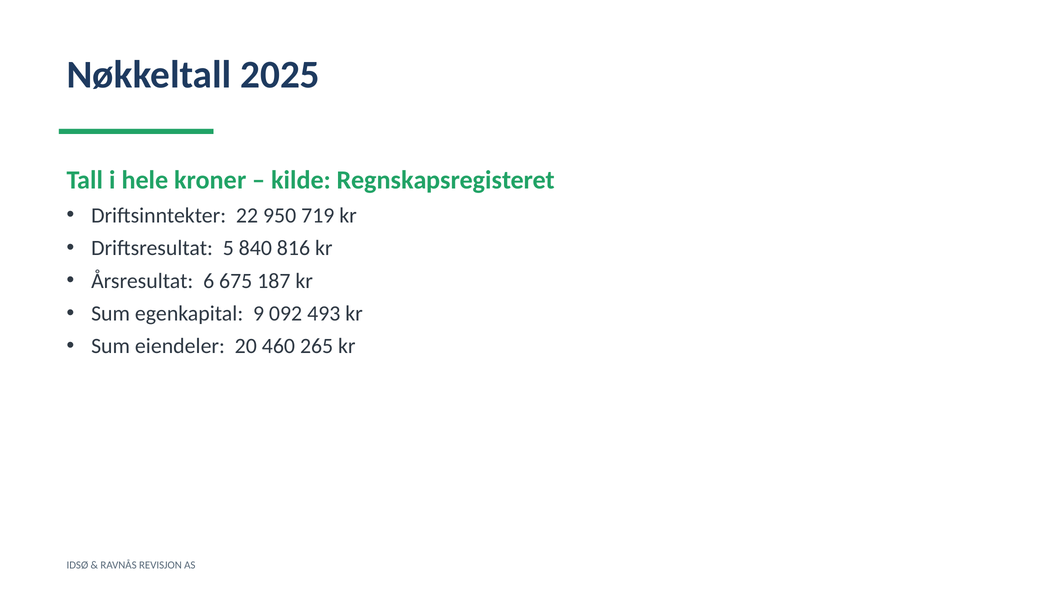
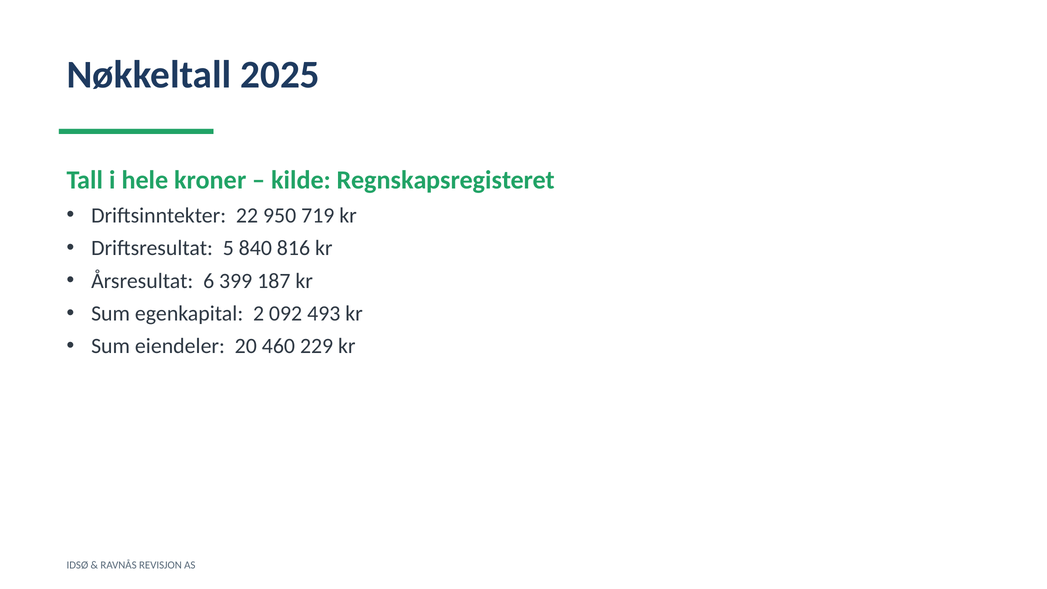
675: 675 -> 399 (236, 281)
9: 9 -> 2 (259, 314)
265: 265 -> 229 (317, 346)
